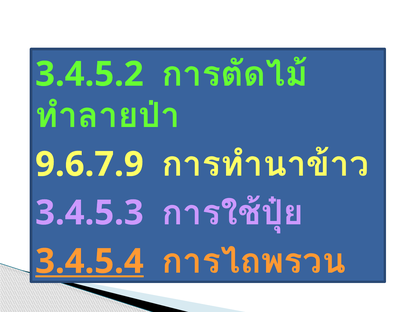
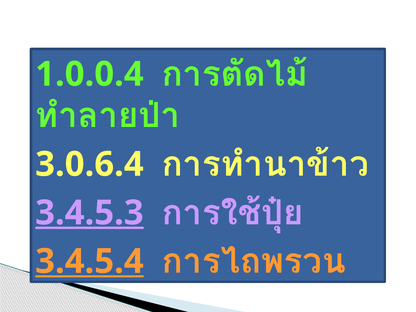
3.4.5.2: 3.4.5.2 -> 1.0.0.4 (89, 74)
9.6.7.9: 9.6.7.9 -> 3.0.6.4 (89, 164)
3.4.5.3 underline: none -> present (89, 213)
